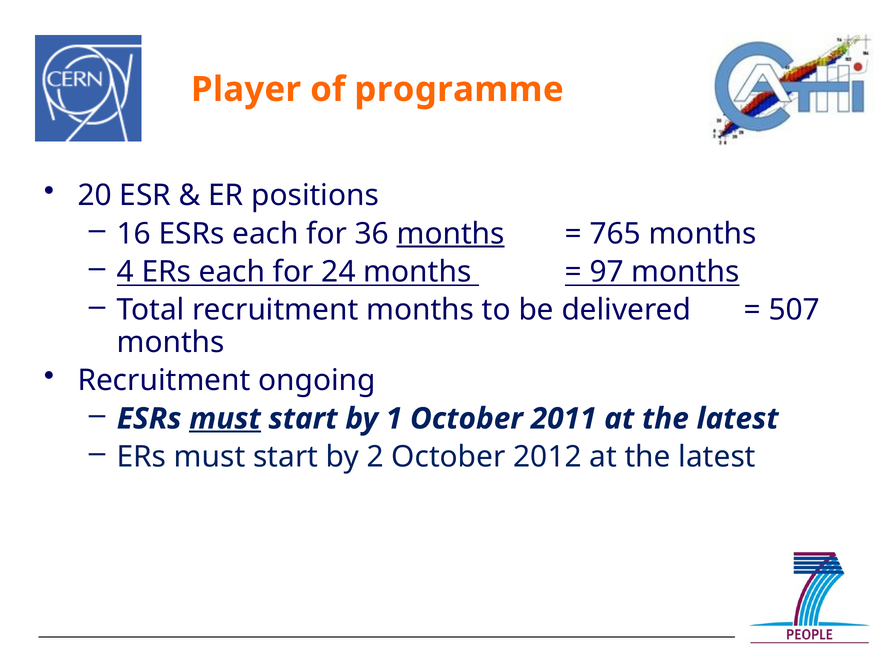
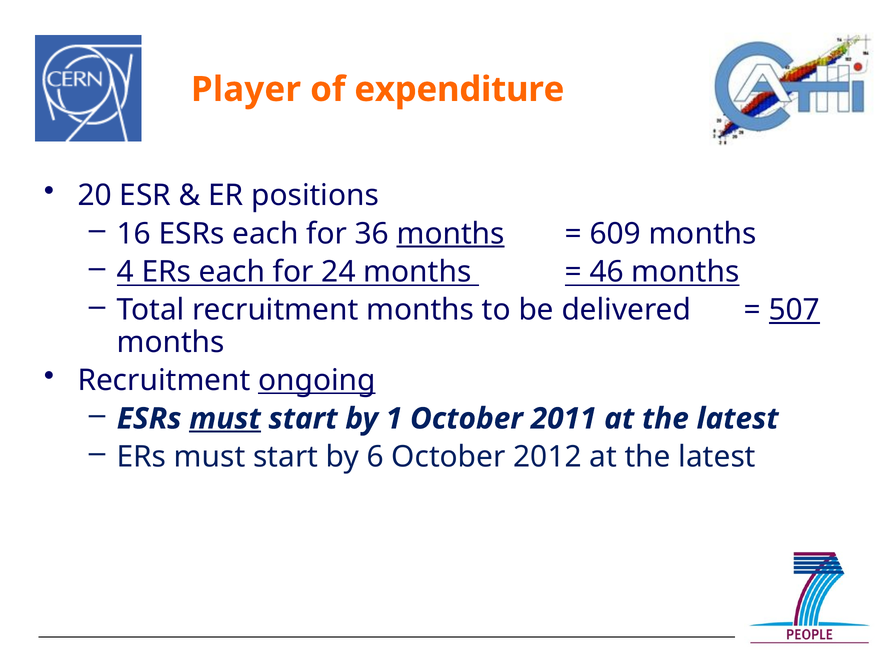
programme: programme -> expenditure (459, 89)
765: 765 -> 609 (615, 234)
97: 97 -> 46 (607, 272)
507 underline: none -> present (794, 310)
ongoing underline: none -> present (317, 381)
2: 2 -> 6 (375, 457)
